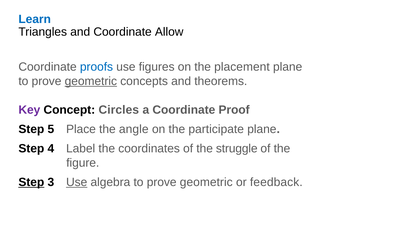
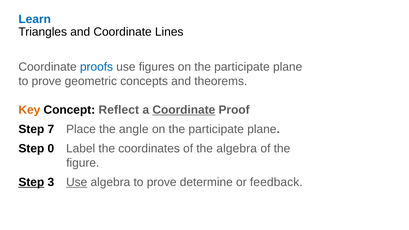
Allow: Allow -> Lines (169, 32)
figures on the placement: placement -> participate (242, 67)
geometric underline: present -> none (91, 81)
Key colour: purple -> orange (29, 110)
Circles: Circles -> Reflect (119, 110)
Coordinate underline: none -> present (184, 110)
5: 5 -> 7 (51, 129)
4: 4 -> 0 (51, 149)
the struggle: struggle -> algebra (237, 149)
algebra to prove geometric: geometric -> determine (206, 182)
